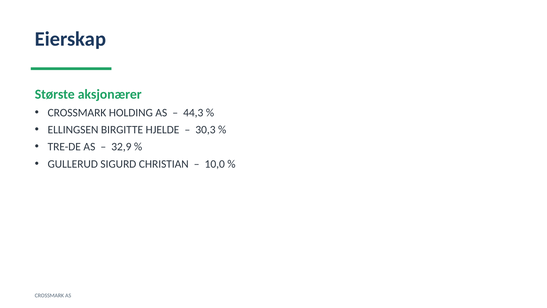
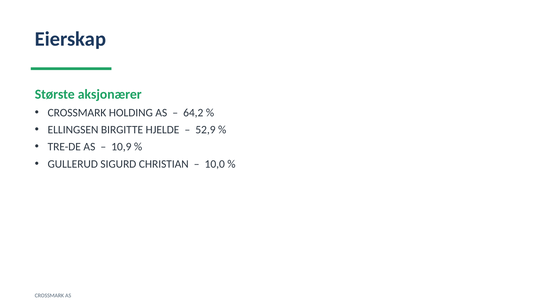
44,3: 44,3 -> 64,2 (193, 112)
30,3: 30,3 -> 52,9 (205, 130)
32,9: 32,9 -> 10,9 (121, 147)
